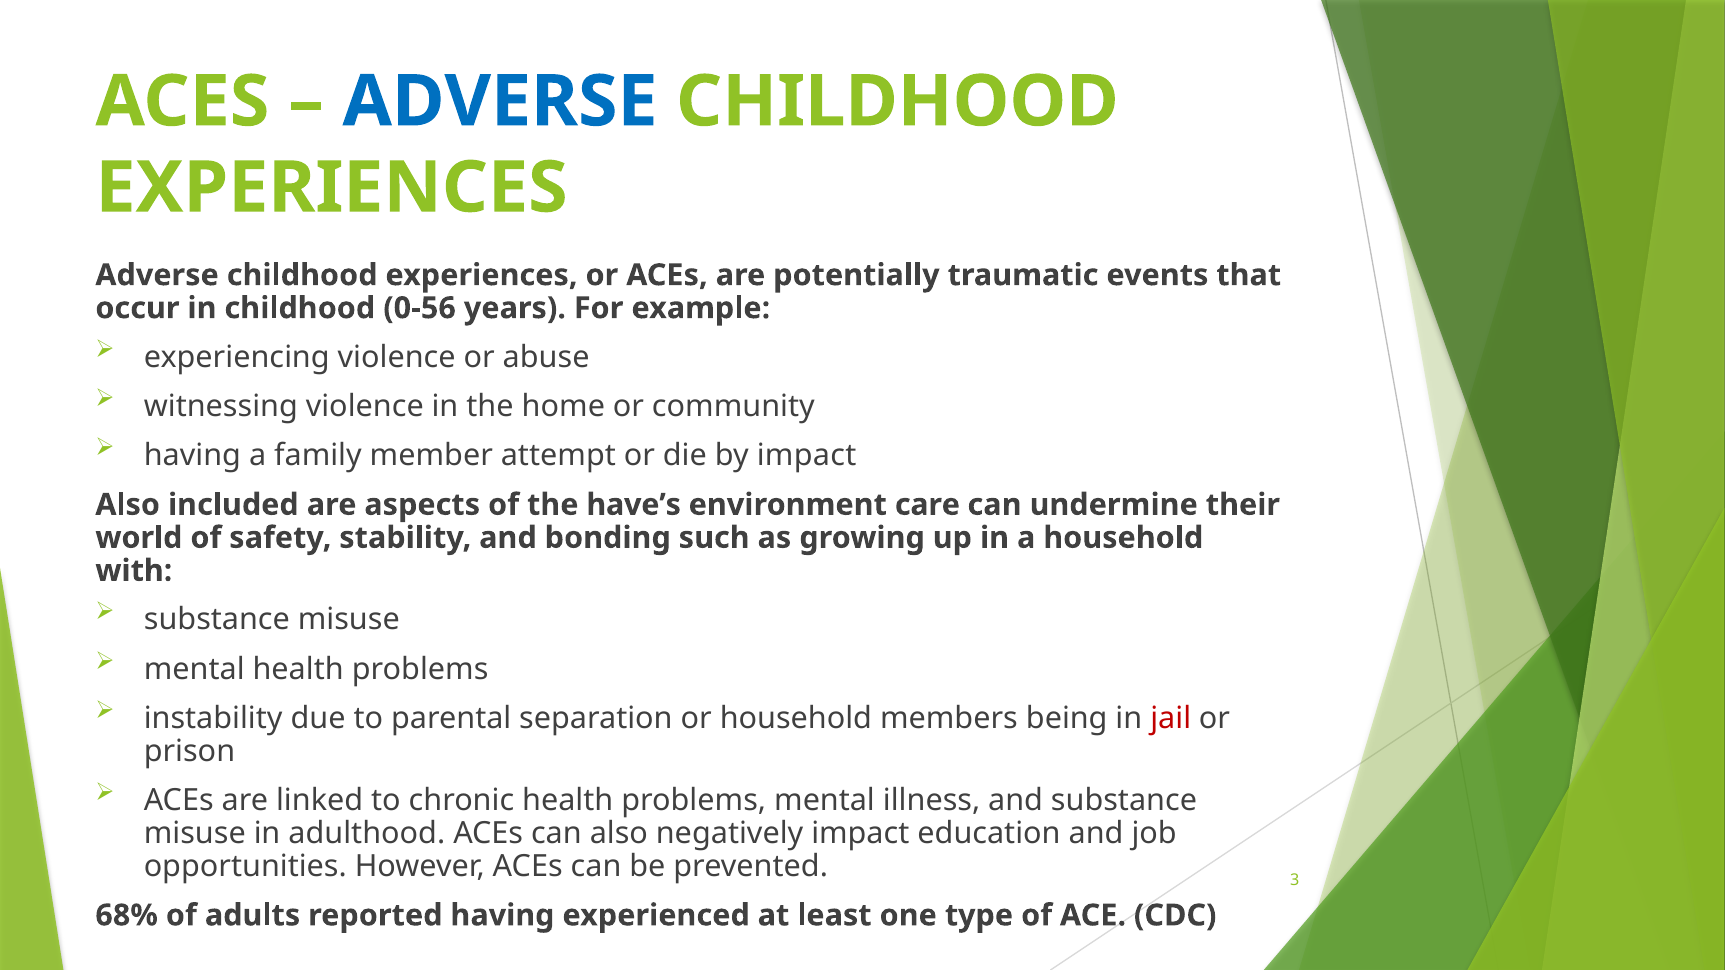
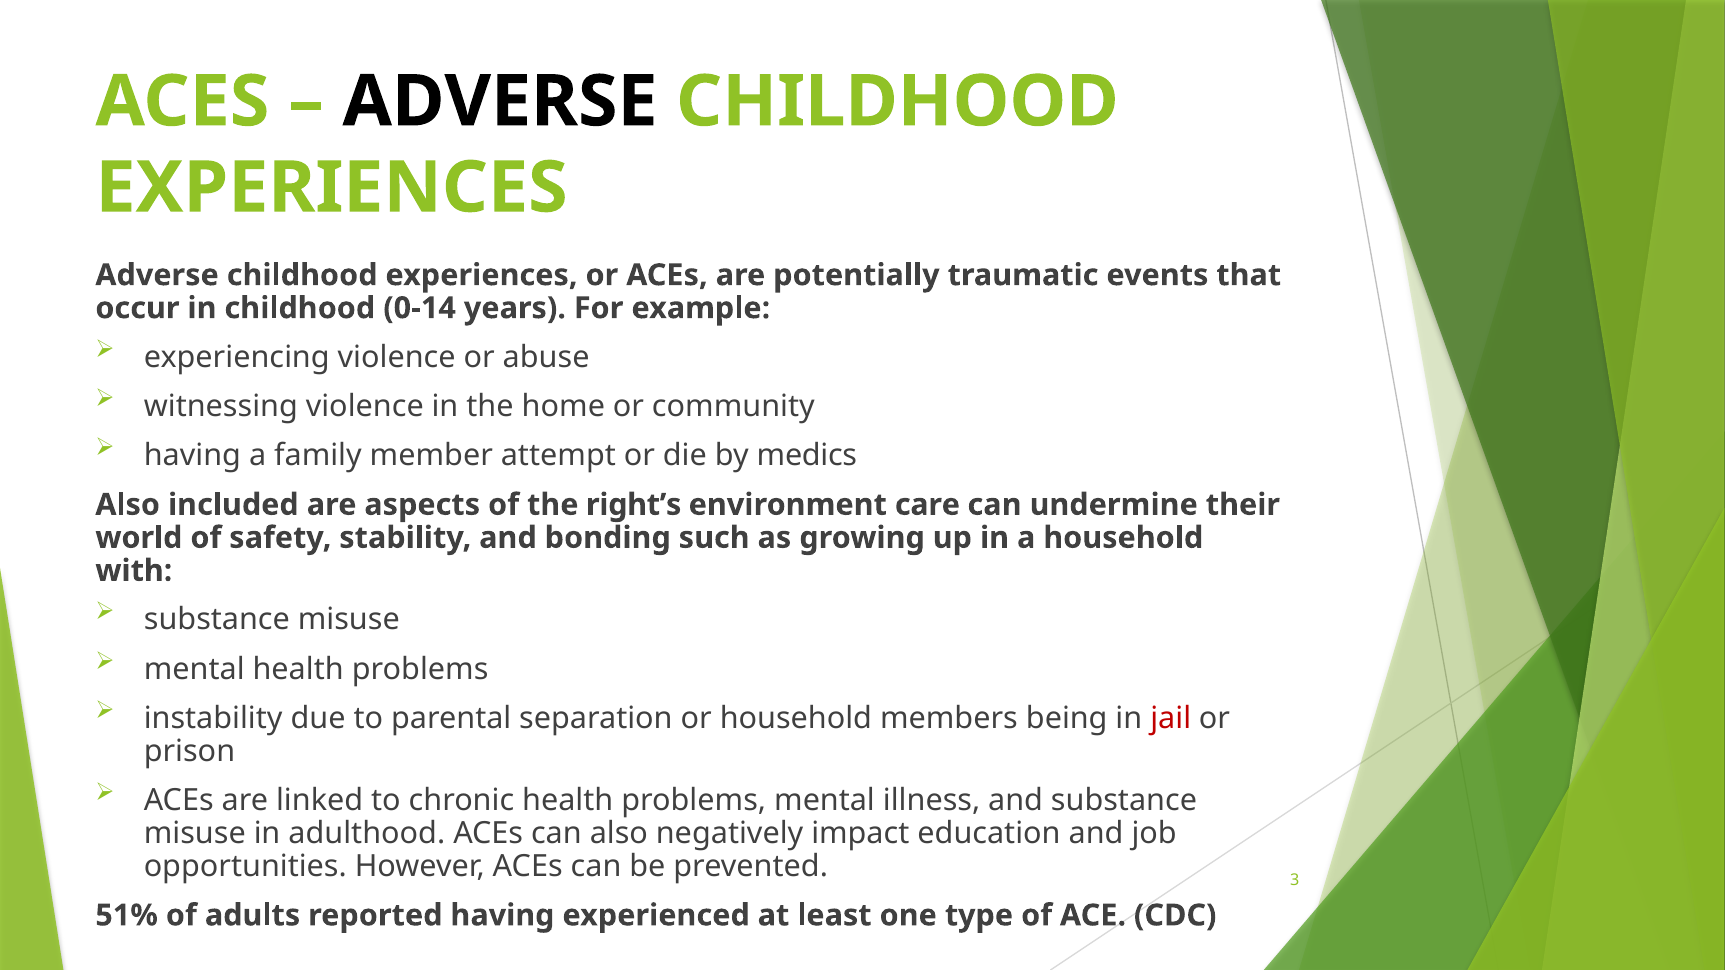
ADVERSE colour: blue -> black (500, 102)
0-56: 0-56 -> 0-14 (420, 308)
by impact: impact -> medics (807, 456)
have’s: have’s -> right’s (634, 505)
68%: 68% -> 51% (127, 916)
